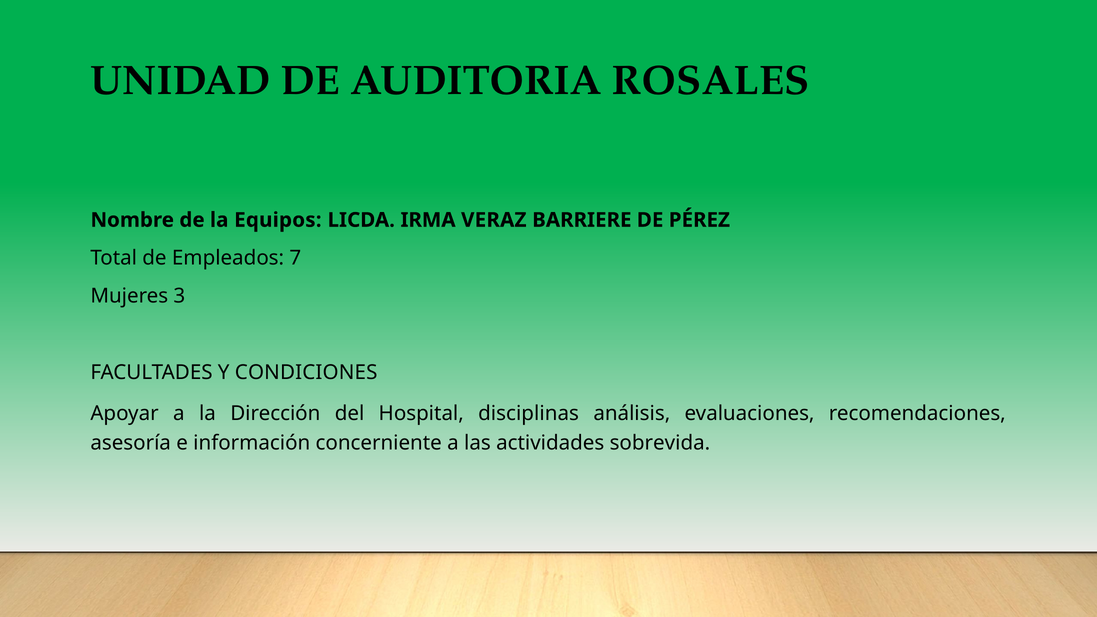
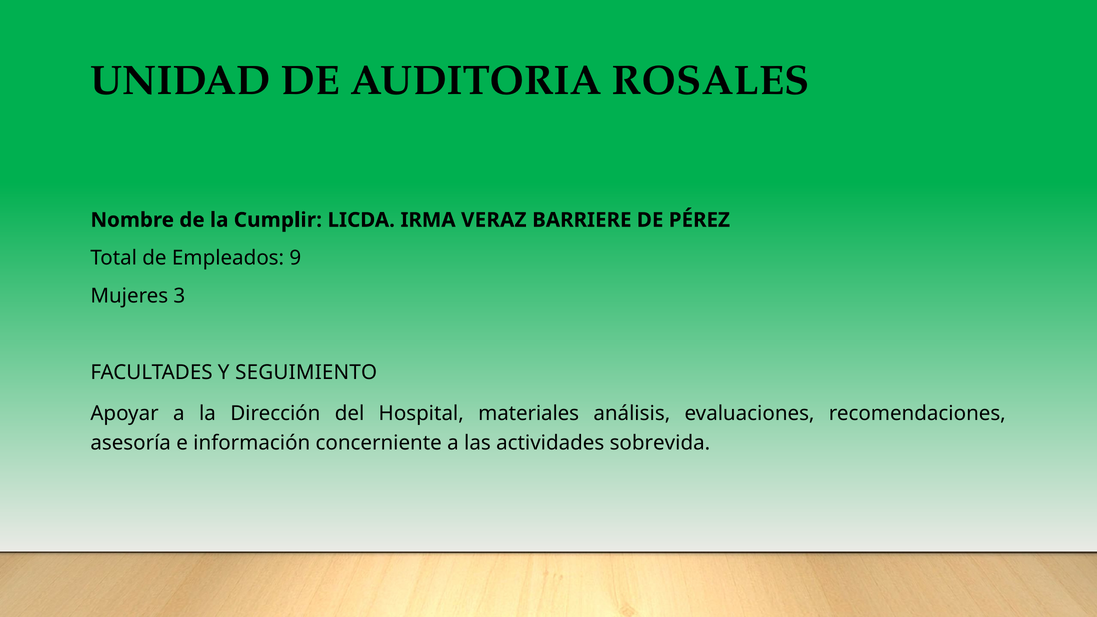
Equipos: Equipos -> Cumplir (278, 220)
7: 7 -> 9 (295, 258)
CONDICIONES: CONDICIONES -> SEGUIMIENTO (306, 372)
disciplinas: disciplinas -> materiales (529, 413)
